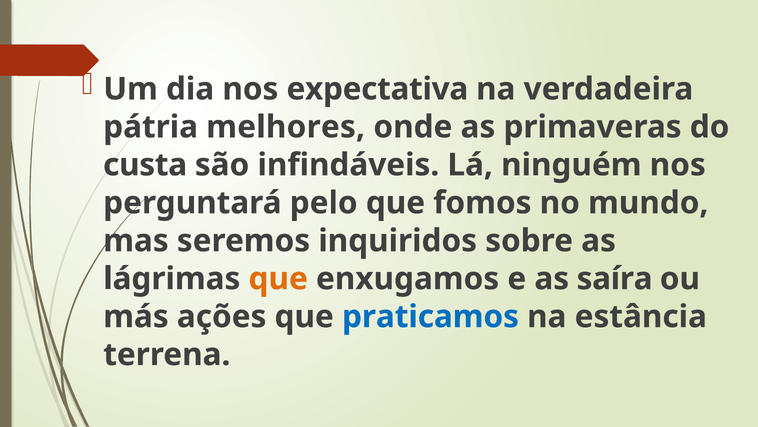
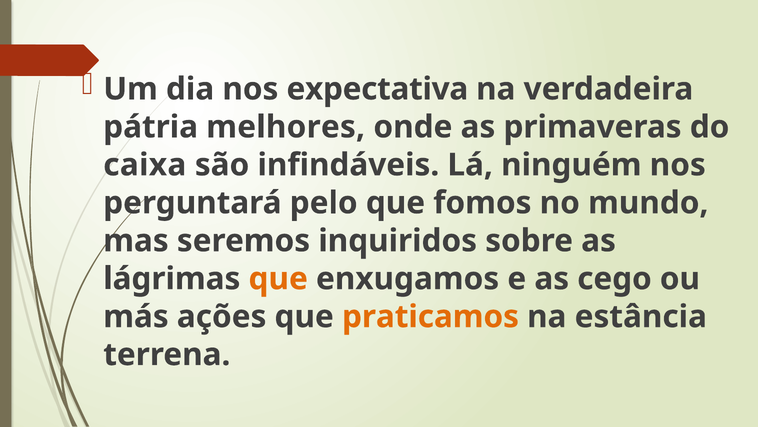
custa: custa -> caixa (145, 165)
saíra: saíra -> cego (614, 278)
praticamos colour: blue -> orange (430, 316)
